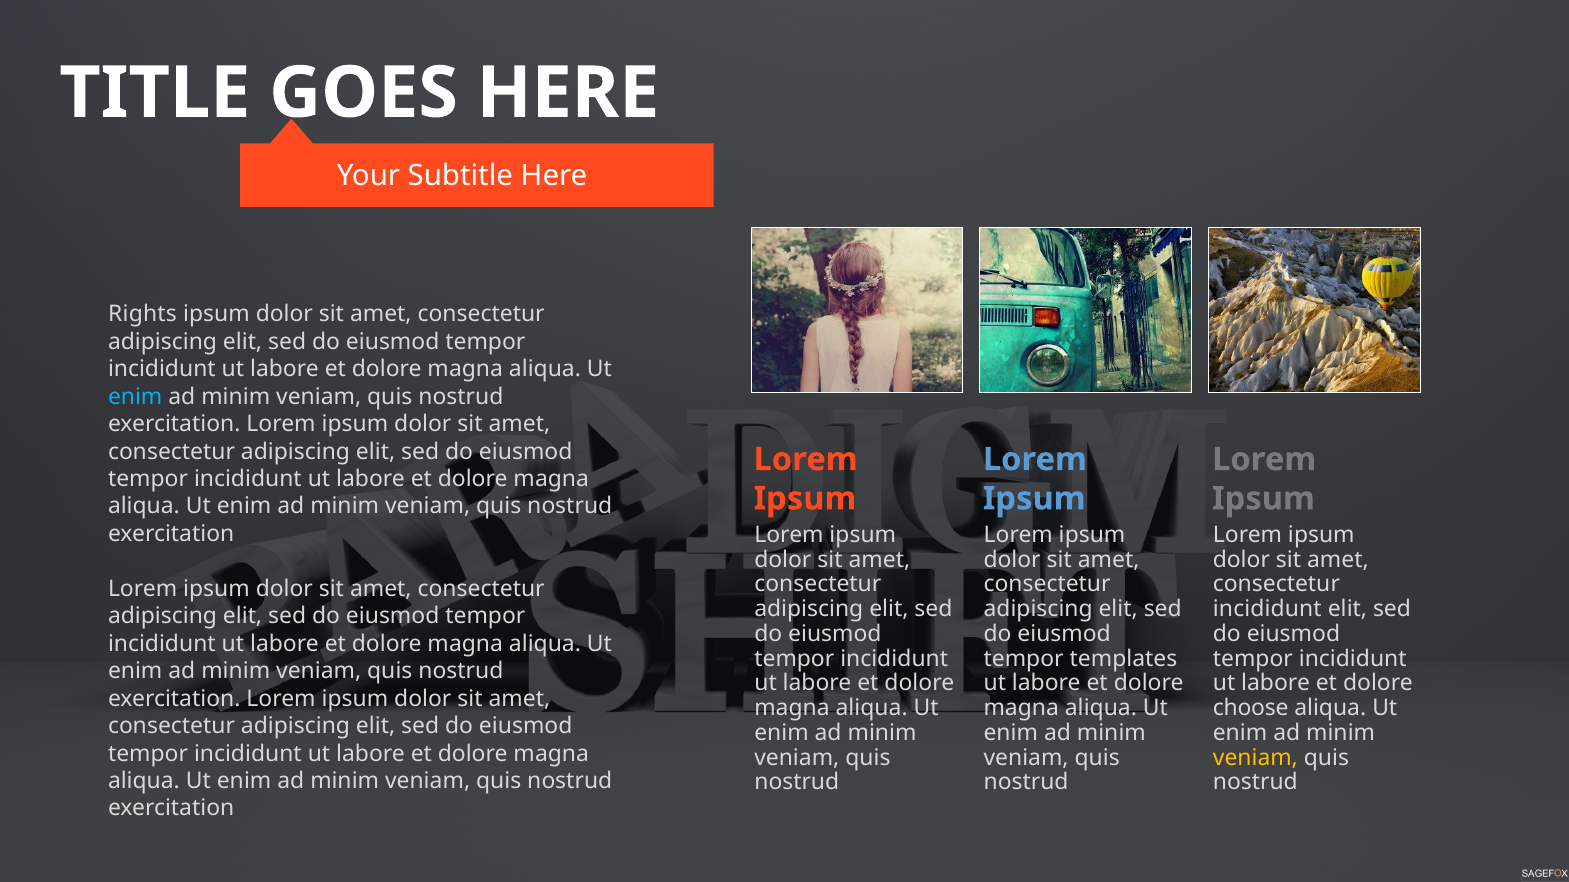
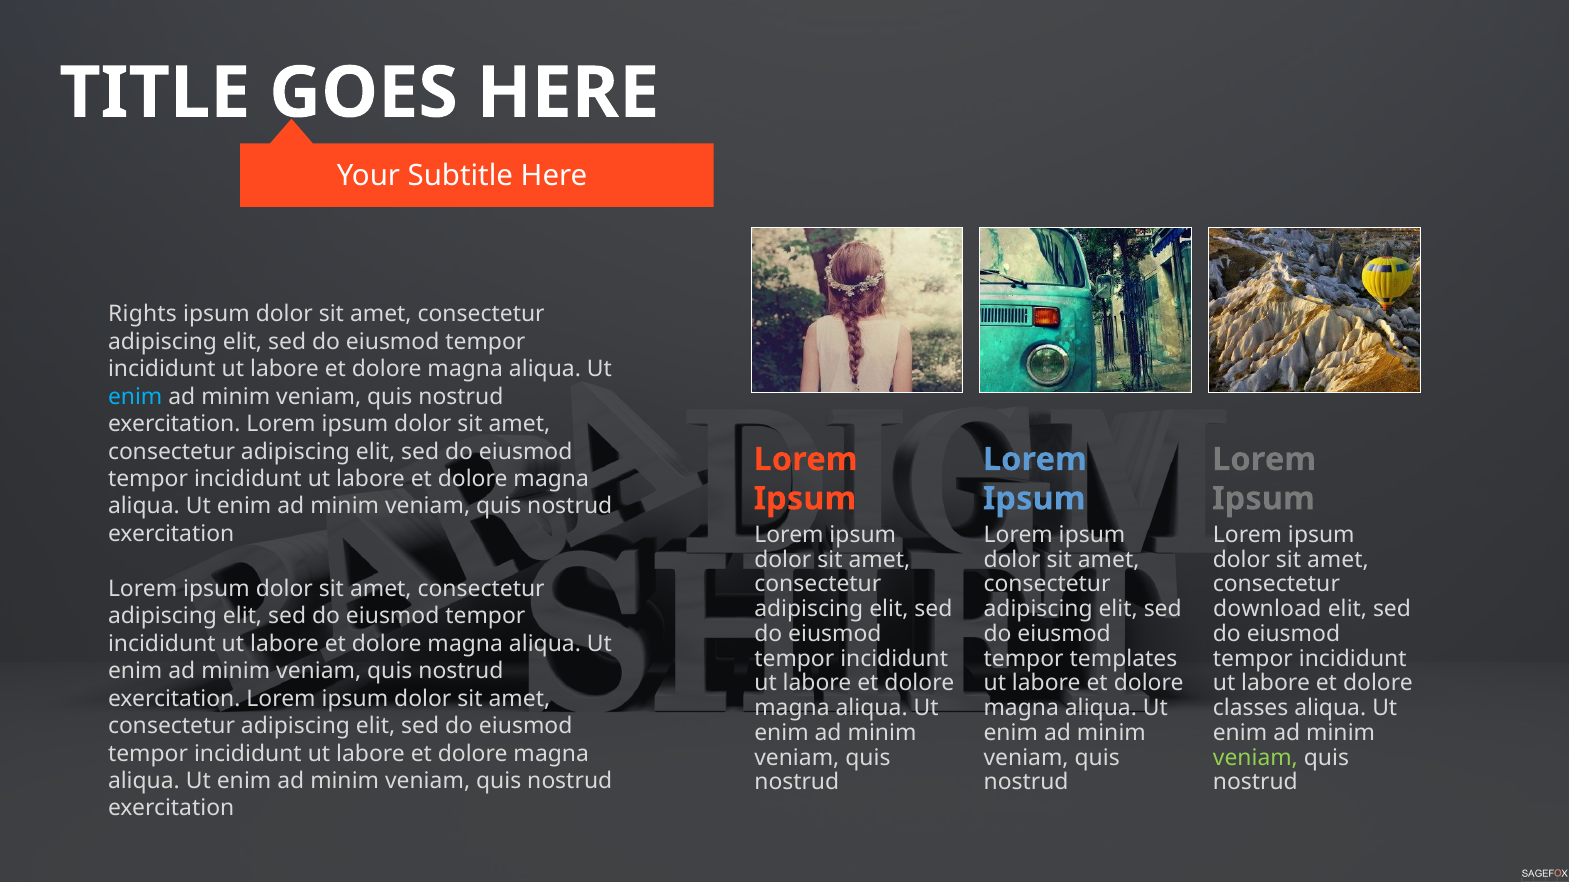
incididunt: incididunt -> download (1267, 610)
choose: choose -> classes (1251, 708)
veniam colour: yellow -> light green (1255, 758)
